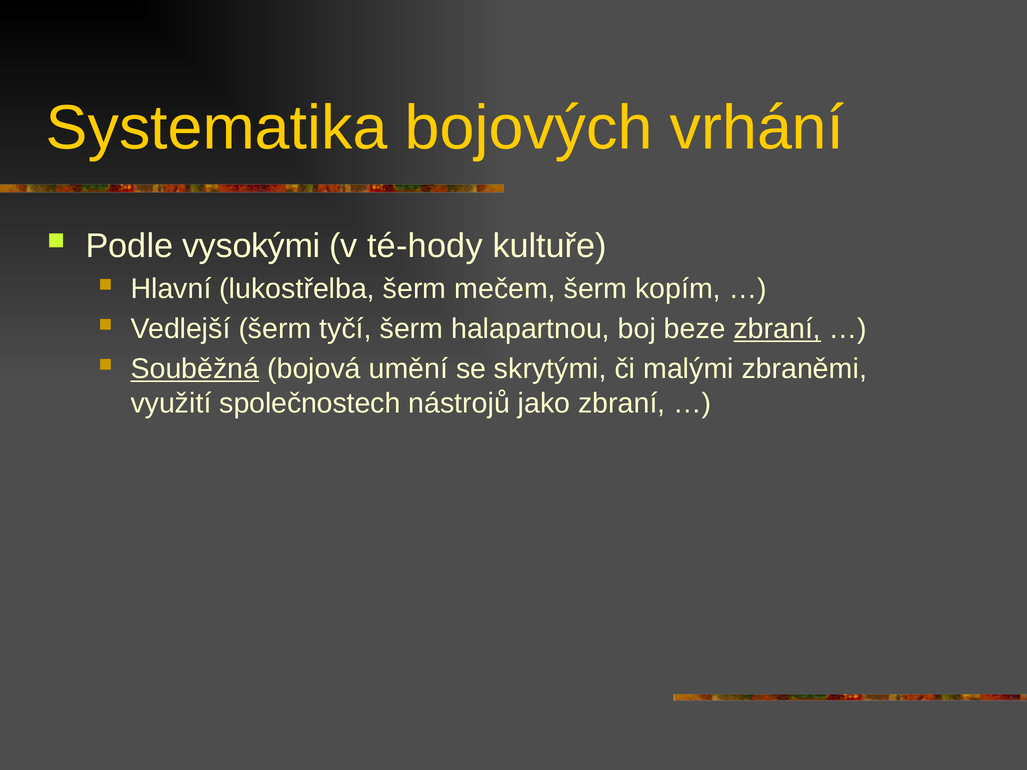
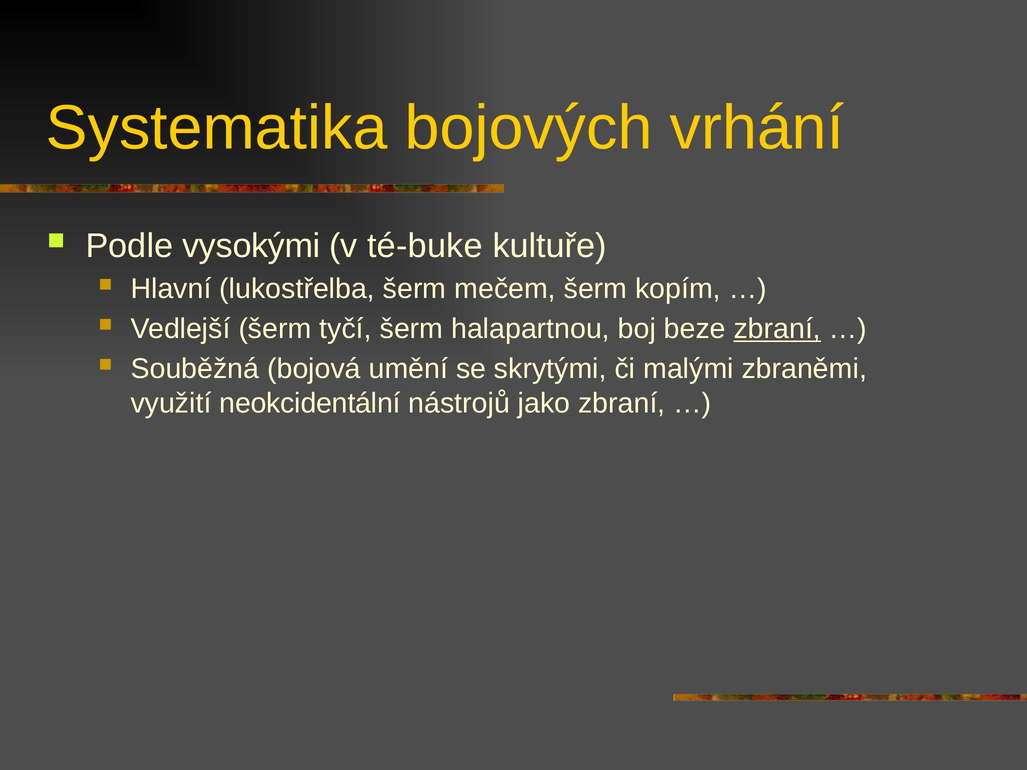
té-hody: té-hody -> té-buke (425, 246)
Souběžná underline: present -> none (195, 369)
společnostech: společnostech -> neokcidentální (310, 403)
